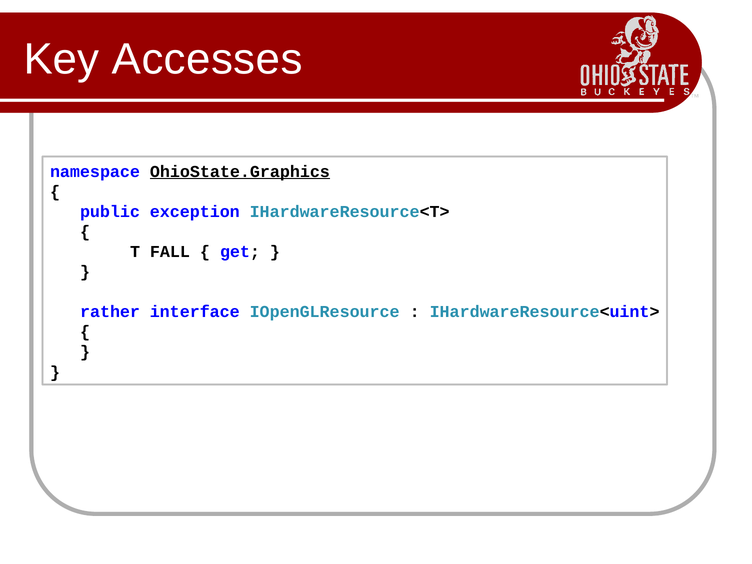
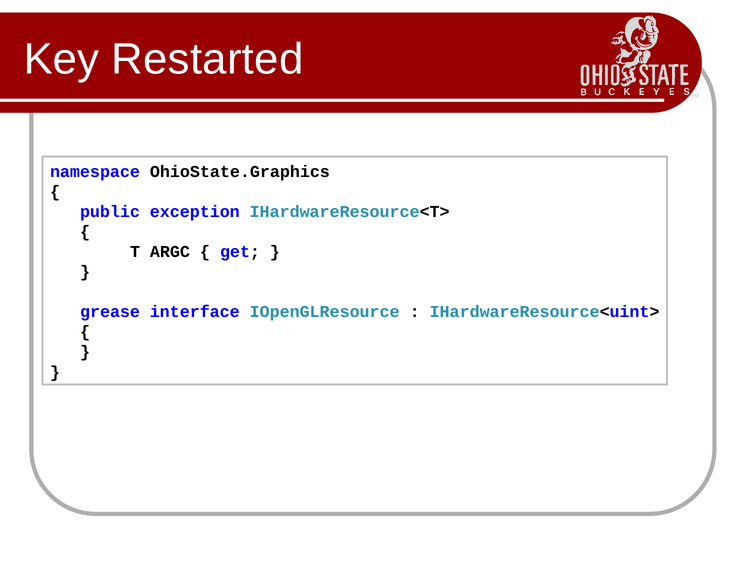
Accesses: Accesses -> Restarted (207, 59)
OhioState.Graphics underline: present -> none (240, 172)
FALL: FALL -> ARGC (170, 252)
rather: rather -> grease (110, 312)
